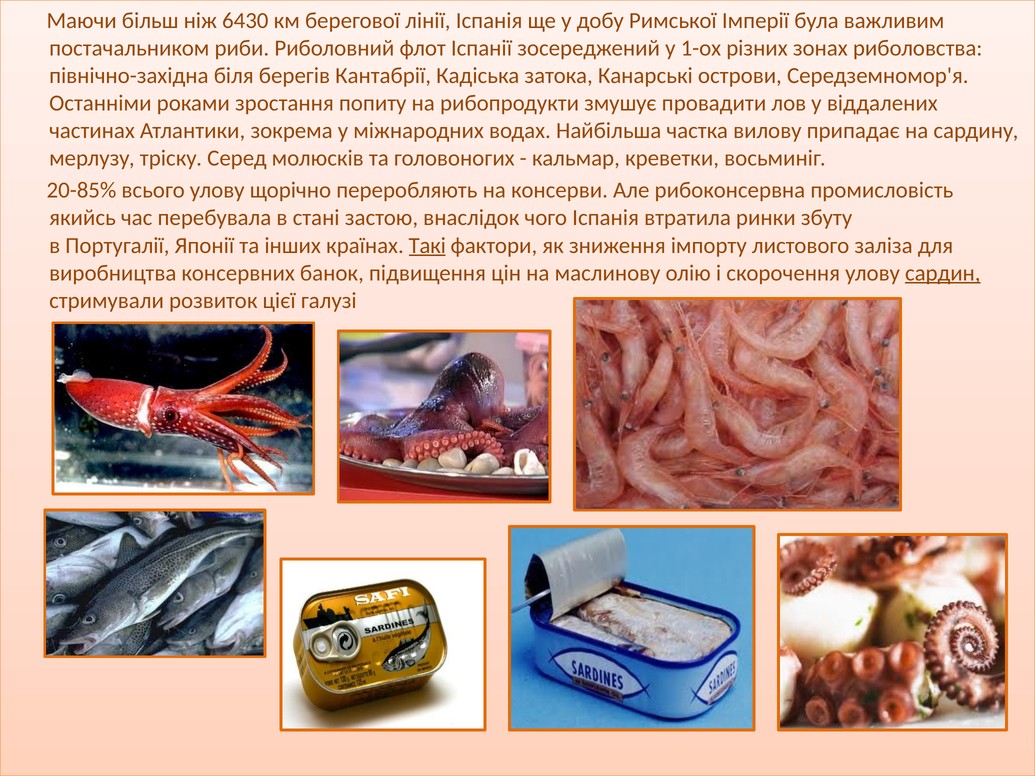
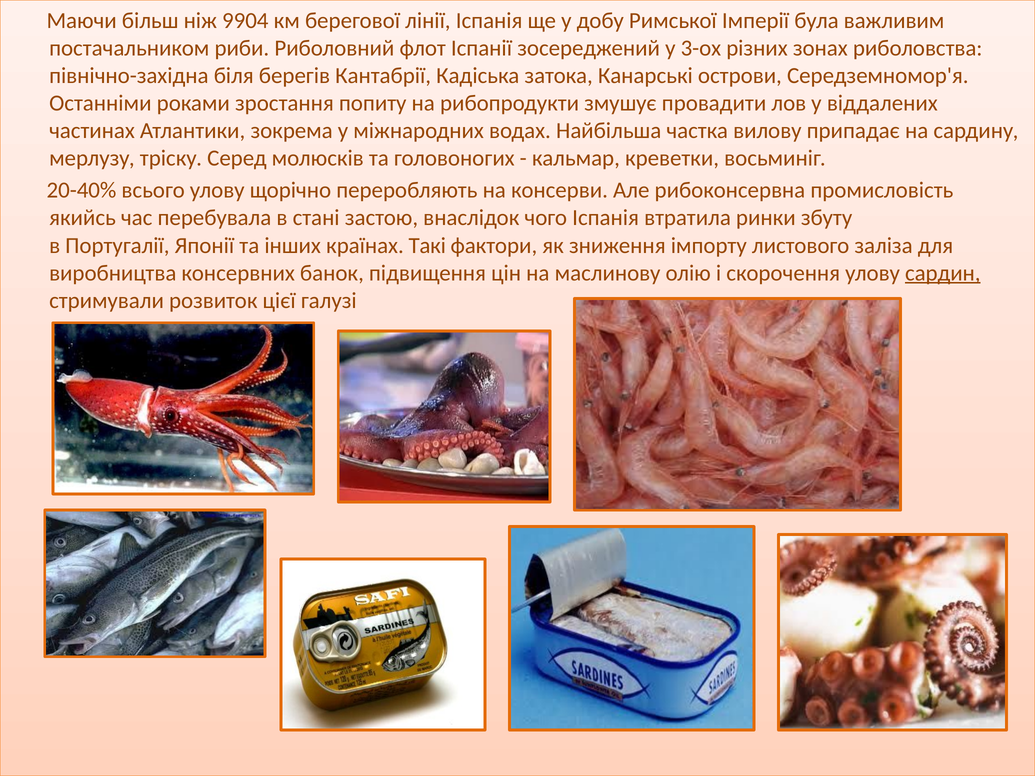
6430: 6430 -> 9904 (245, 21)
1-ох: 1-ох -> 3-ох (701, 48)
20-85%: 20-85% -> 20-40% (81, 190)
Такі underline: present -> none (427, 246)
